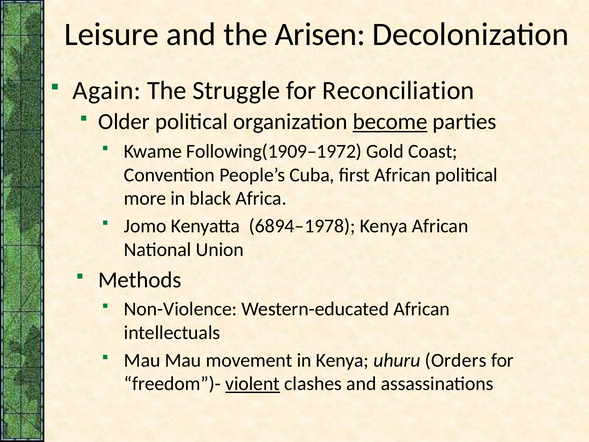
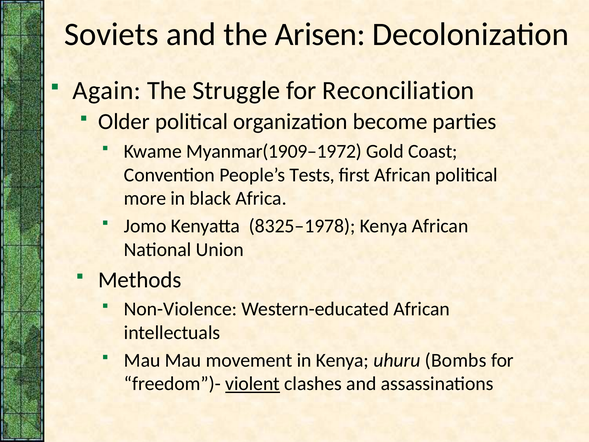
Leisure: Leisure -> Soviets (111, 34)
become underline: present -> none (390, 122)
Following(1909–1972: Following(1909–1972 -> Myanmar(1909–1972 (274, 151)
Cuba: Cuba -> Tests (312, 175)
6894–1978: 6894–1978 -> 8325–1978 (302, 226)
Orders: Orders -> Bombs (456, 360)
